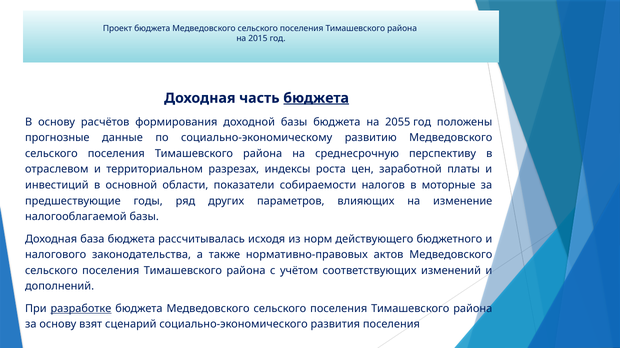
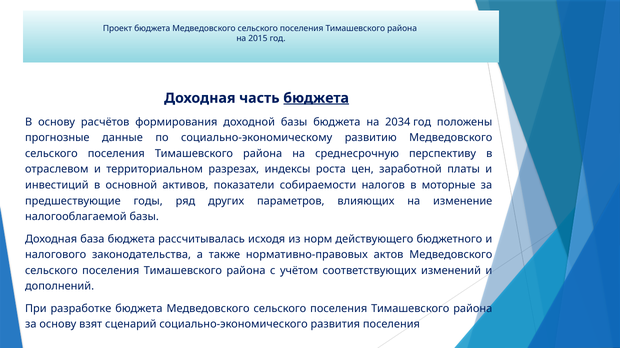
2055: 2055 -> 2034 (398, 122)
области: области -> активов (185, 186)
разработке underline: present -> none (81, 309)
